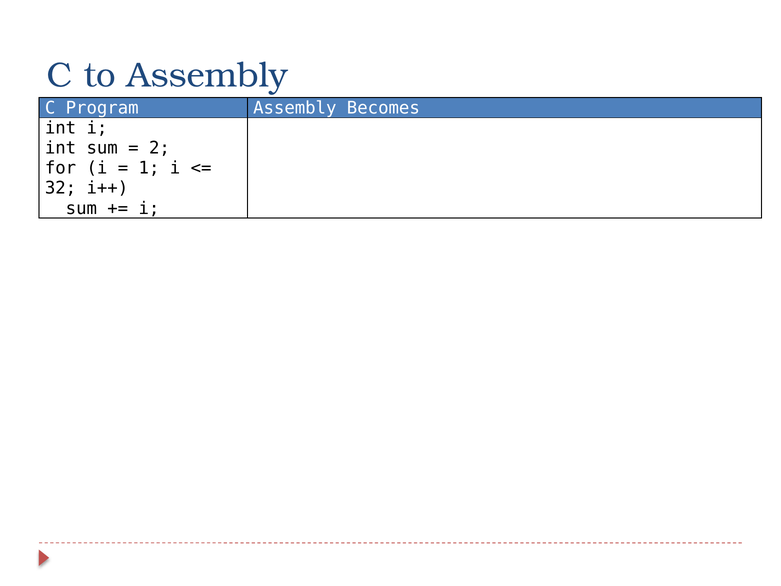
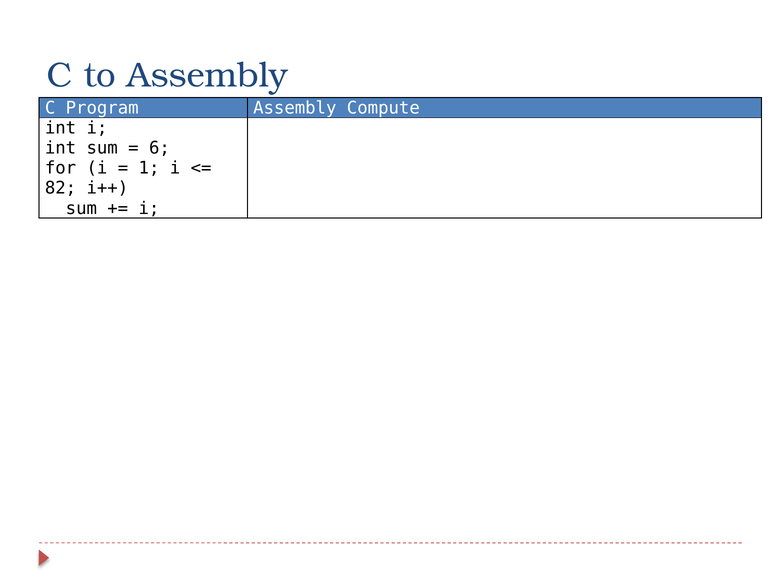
Becomes: Becomes -> Compute (383, 108)
2: 2 -> 6 (159, 148)
32: 32 -> 82 (61, 188)
